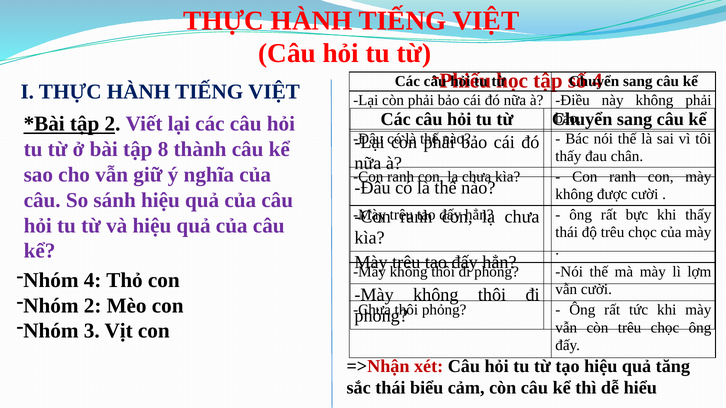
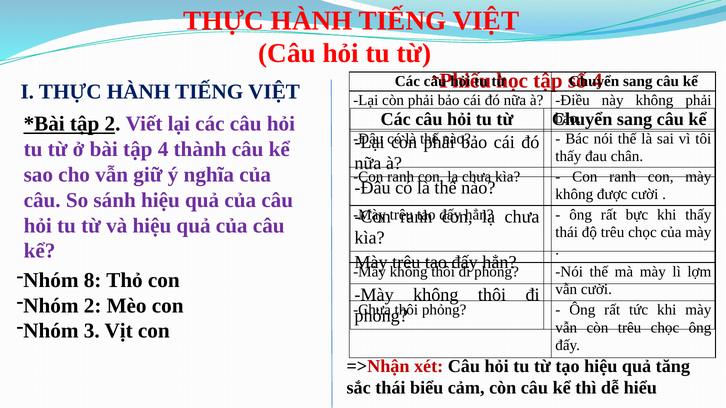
tập 8: 8 -> 4 (163, 149)
Nhóm 4: 4 -> 8 (93, 280)
